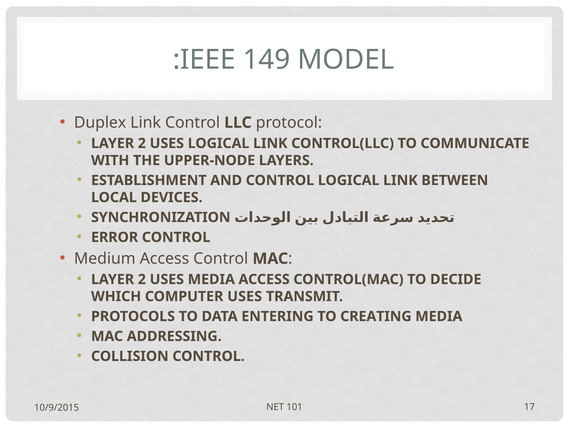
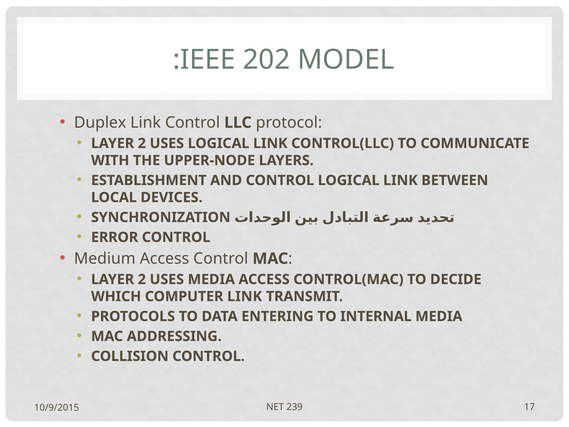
149: 149 -> 202 (267, 60)
COMPUTER USES: USES -> LINK (245, 296)
CREATING: CREATING -> INTERNAL (376, 316)
101: 101 -> 239 (295, 407)
